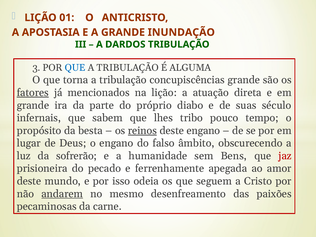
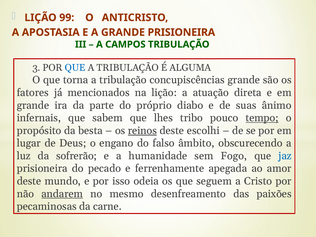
01: 01 -> 99 (67, 18)
GRANDE INUNDAÇÃO: INUNDAÇÃO -> PRISIONEIRA (181, 32)
DARDOS: DARDOS -> CAMPOS (125, 44)
fatores underline: present -> none (33, 93)
século: século -> ânimo (277, 105)
tempo underline: none -> present (262, 118)
deste engano: engano -> escolhi (203, 131)
Bens: Bens -> Fogo (234, 156)
jaz colour: red -> blue (285, 156)
